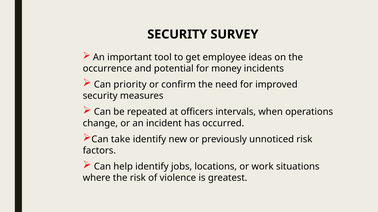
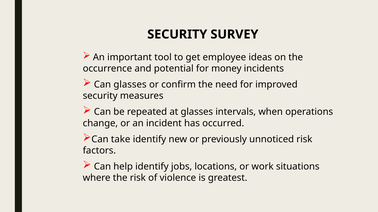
Can priority: priority -> glasses (130, 85)
at officers: officers -> glasses (197, 112)
